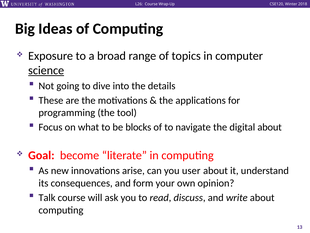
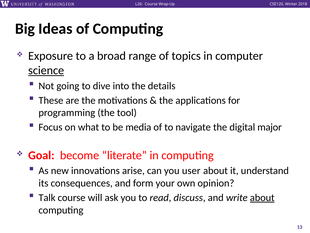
blocks: blocks -> media (138, 127)
digital about: about -> major (270, 127)
about underline: none -> present (262, 197)
